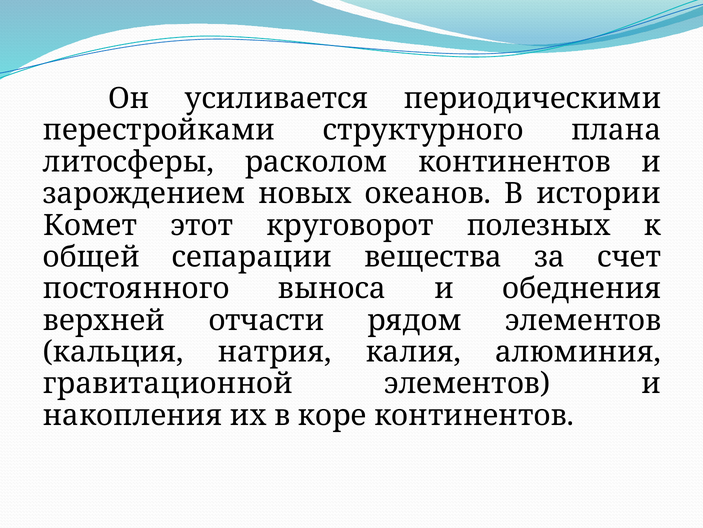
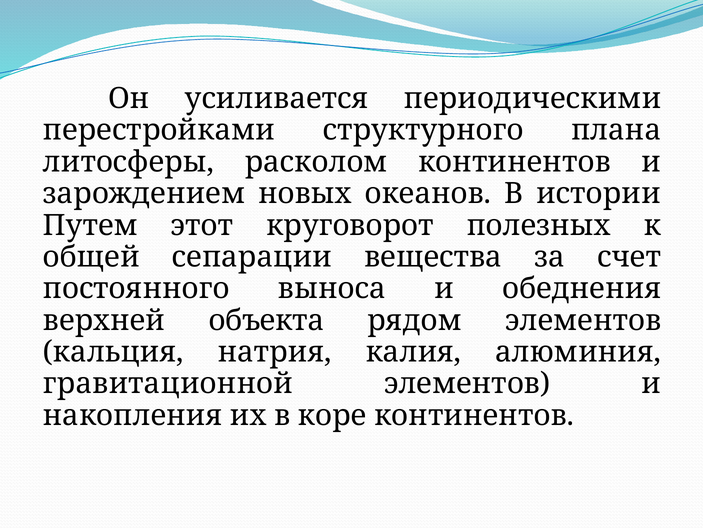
Комет: Комет -> Путем (90, 225)
отчасти: отчасти -> объекта (266, 320)
